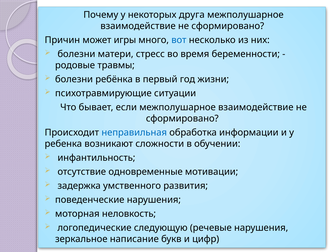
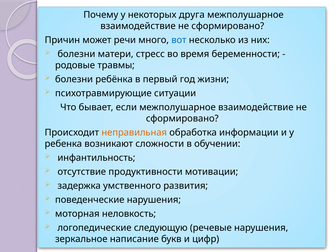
игры: игры -> речи (125, 40)
неправильная colour: blue -> orange (134, 133)
одновременные: одновременные -> продуктивности (146, 172)
